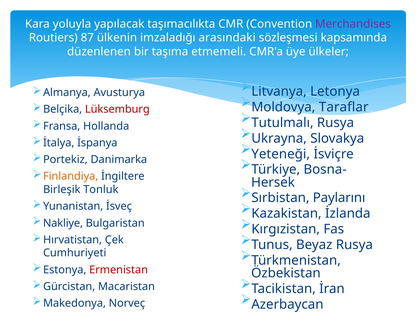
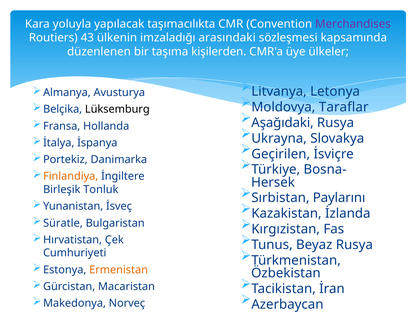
87: 87 -> 43 (87, 38)
etmemeli: etmemeli -> kişilerden (219, 52)
Lüksemburg colour: red -> black (117, 109)
Tutulmalı: Tutulmalı -> Aşağıdaki (283, 123)
Yeteneği: Yeteneği -> Geçirilen (281, 154)
Nakliye: Nakliye -> Süratle (63, 223)
Ermenistan colour: red -> orange (119, 270)
